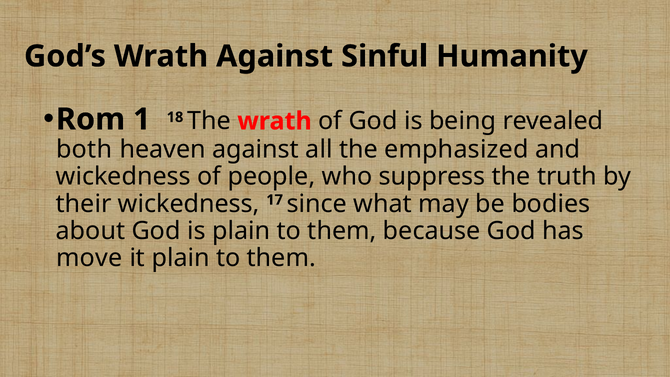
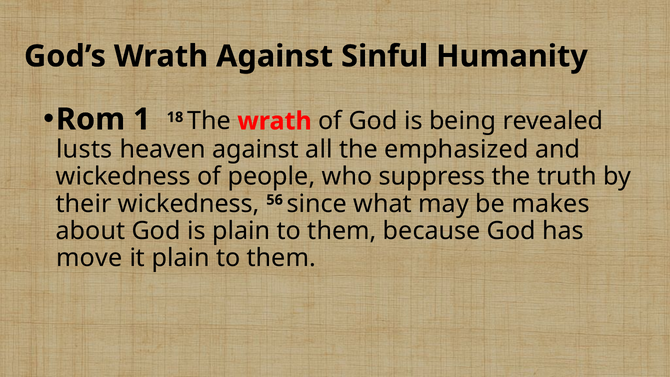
both: both -> lusts (84, 149)
17: 17 -> 56 (275, 200)
bodies: bodies -> makes (551, 204)
